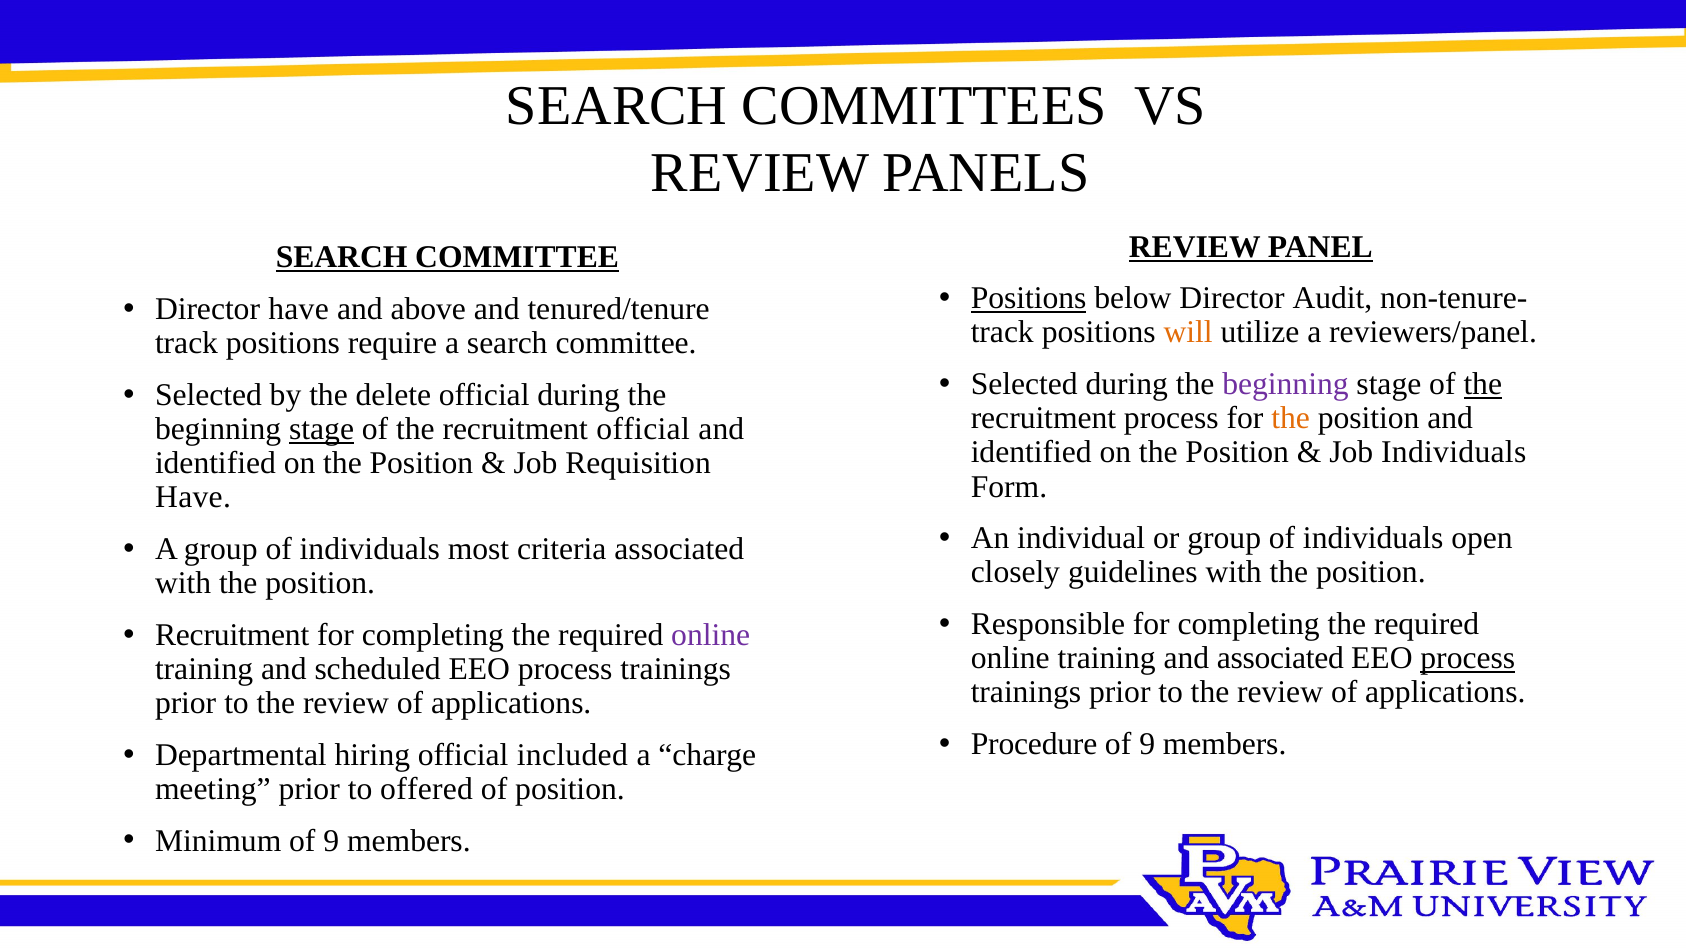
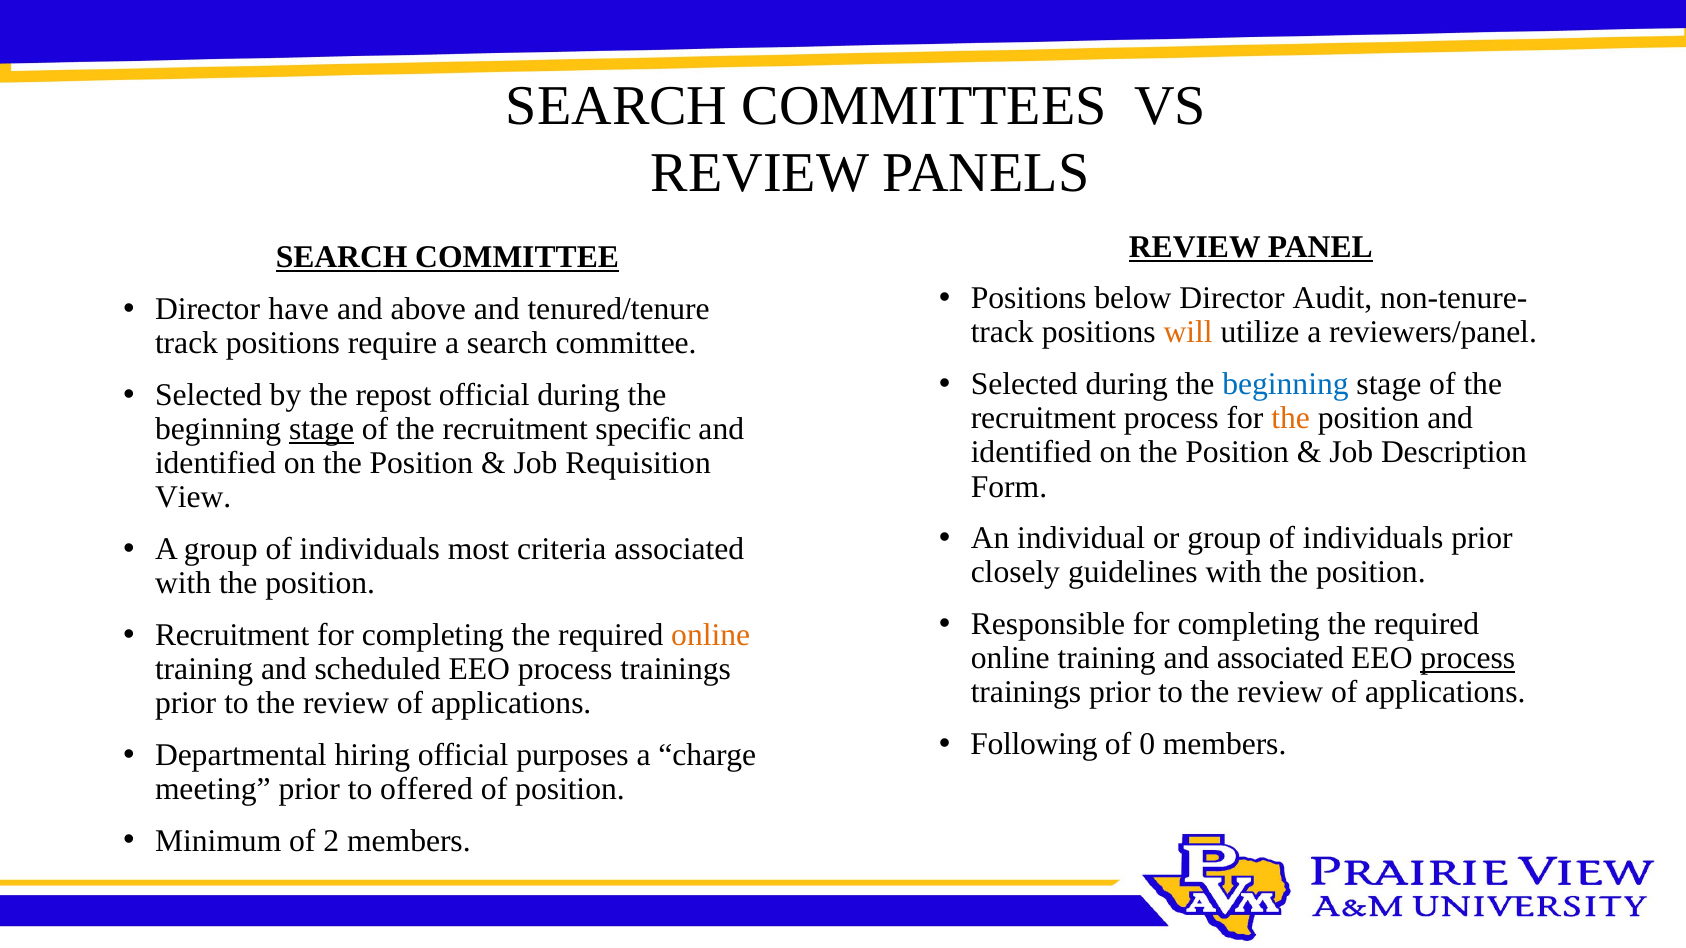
Positions underline: present -> none (1029, 299)
beginning colour: purple -> blue (1285, 384)
the underline: present -> none (1483, 384)
delete: delete -> repost (394, 395)
recruitment official: official -> specific (643, 429)
Job Individuals: Individuals -> Description (1454, 453)
Have: Have -> View (193, 497)
individuals open: open -> prior (1482, 539)
online colour: purple -> orange (711, 635)
Procedure: Procedure -> Following (1034, 744)
9: 9 -> 0 (1147, 744)
included: included -> purposes (573, 755)
Minimum of 9: 9 -> 2 (331, 841)
